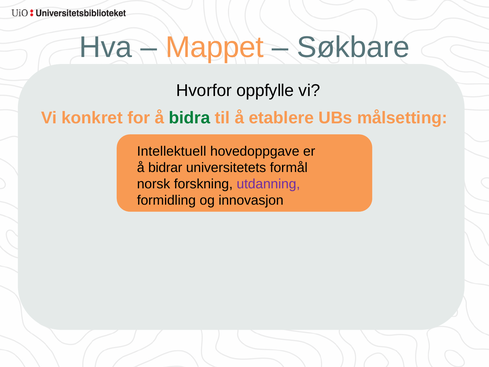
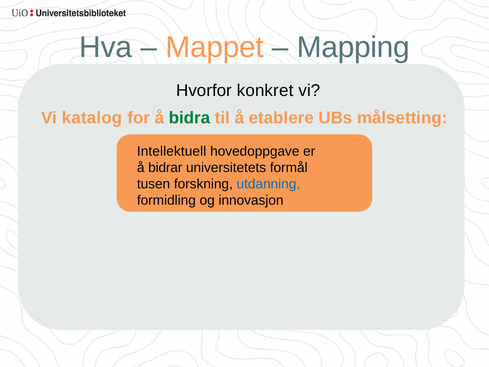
Søkbare: Søkbare -> Mapping (353, 47)
oppfylle: oppfylle -> konkret (265, 91)
konkret: konkret -> katalog (92, 118)
norsk: norsk -> tusen (154, 184)
utdanning colour: purple -> blue (268, 184)
